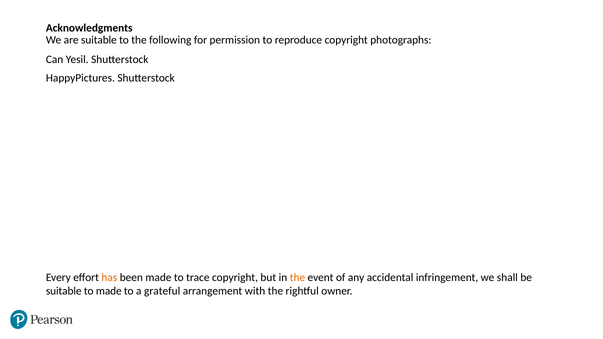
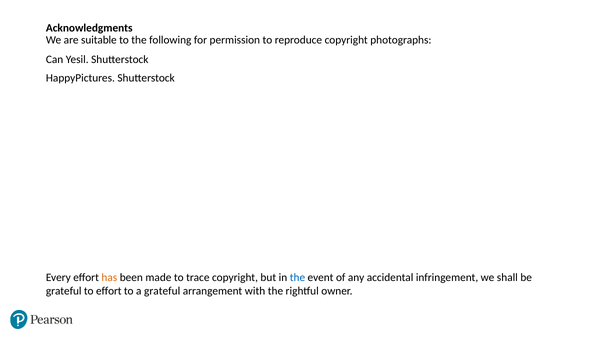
the colour: orange -> blue (297, 278)
suitable: suitable -> grateful (64, 291)
to made: made -> effort (109, 291)
